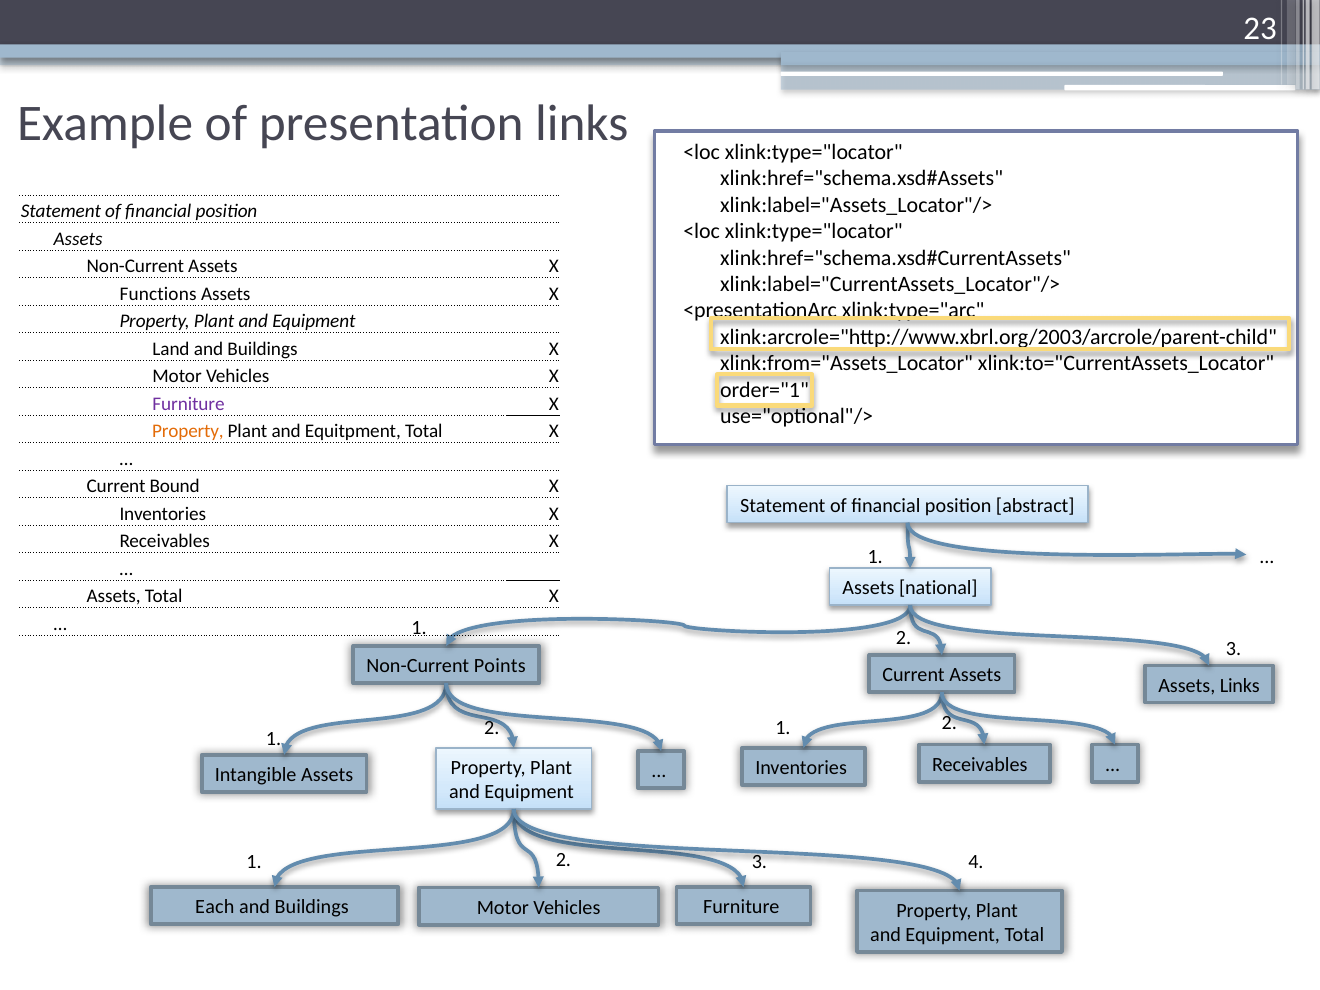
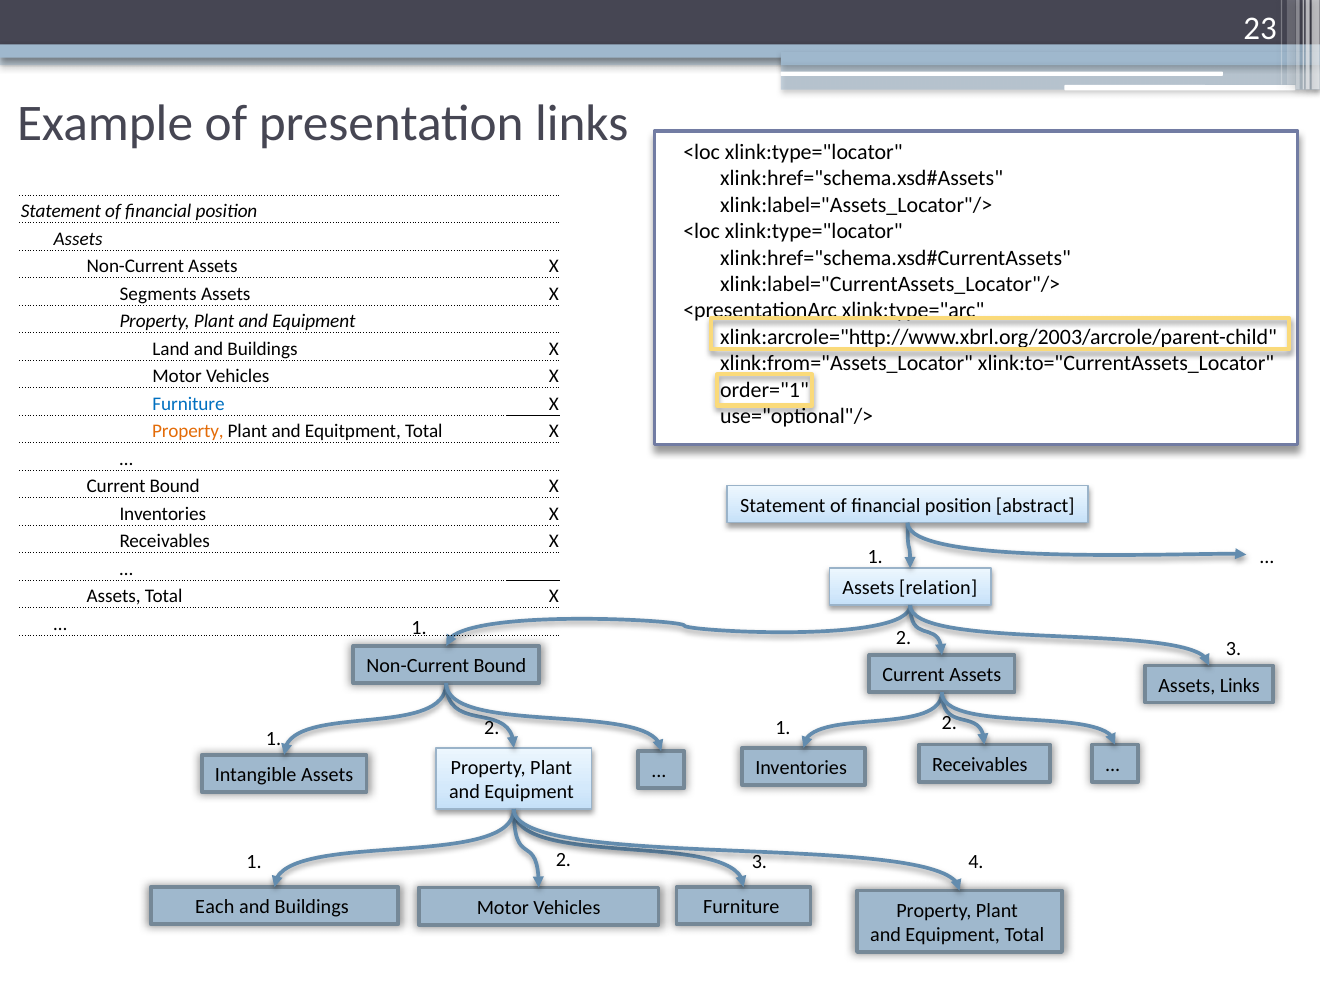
Functions: Functions -> Segments (158, 294)
Furniture colour: purple -> blue (189, 404)
national: national -> relation (938, 588)
Non-Current Points: Points -> Bound (500, 666)
